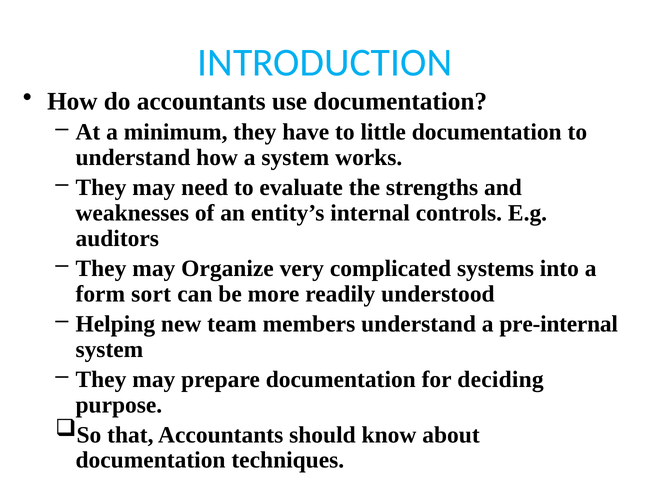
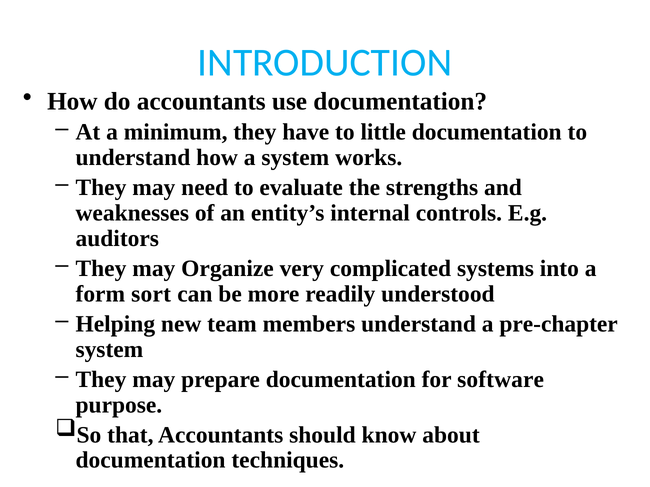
pre-internal: pre-internal -> pre-chapter (559, 324)
deciding: deciding -> software (501, 380)
